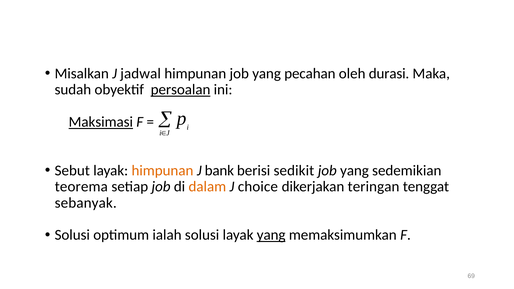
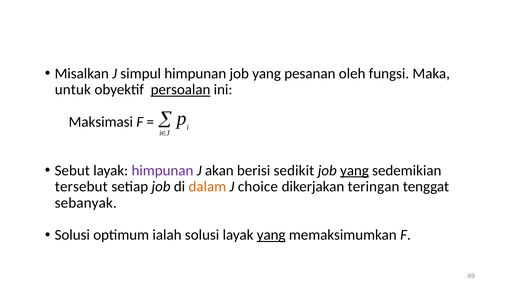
jadwal: jadwal -> simpul (141, 74)
pecahan: pecahan -> pesanan (310, 74)
durasi: durasi -> fungsi (389, 74)
sudah: sudah -> untuk (73, 90)
Maksimasi underline: present -> none (101, 122)
himpunan colour: orange -> purple (162, 171)
bank: bank -> akan (219, 171)
yang underline: none -> present (354, 171)
teorema: teorema -> tersebut (81, 187)
